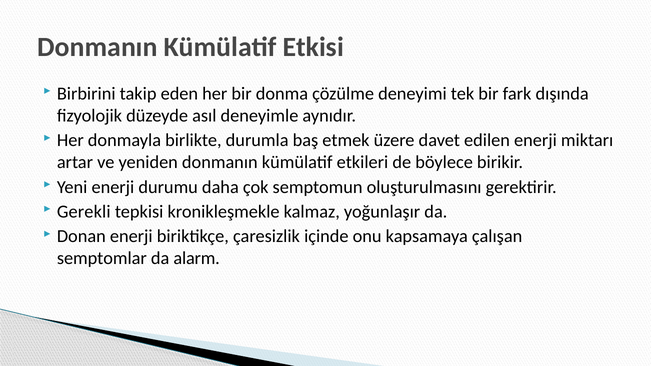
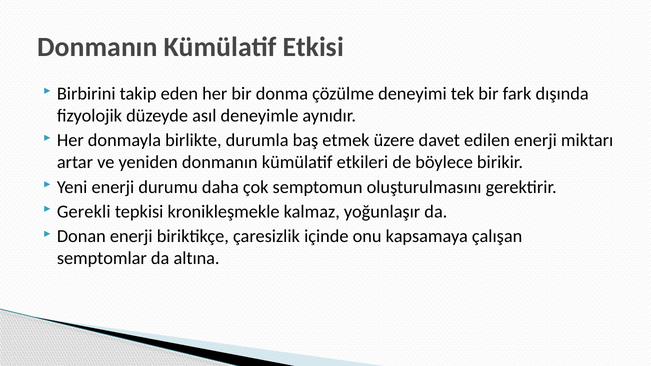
alarm: alarm -> altına (197, 259)
